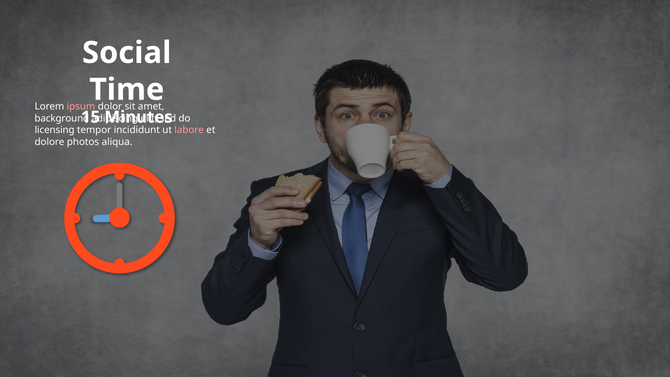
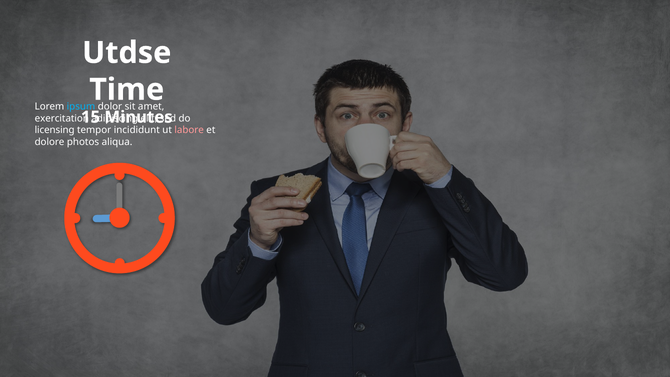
Social: Social -> Utdse (127, 53)
ipsum colour: pink -> light blue (81, 107)
background: background -> exercitation (62, 118)
